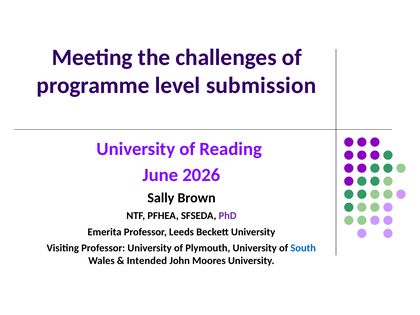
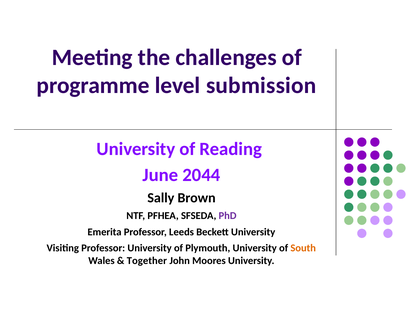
2026: 2026 -> 2044 (201, 175)
South colour: blue -> orange (303, 248)
Intended: Intended -> Together (147, 261)
